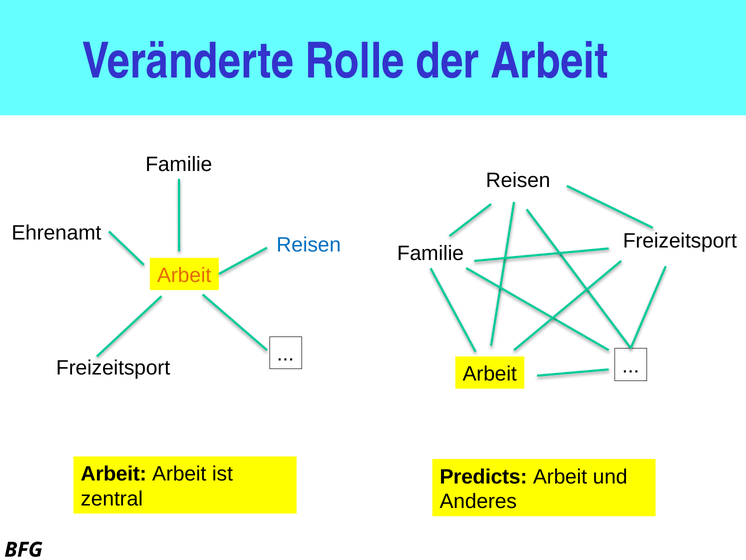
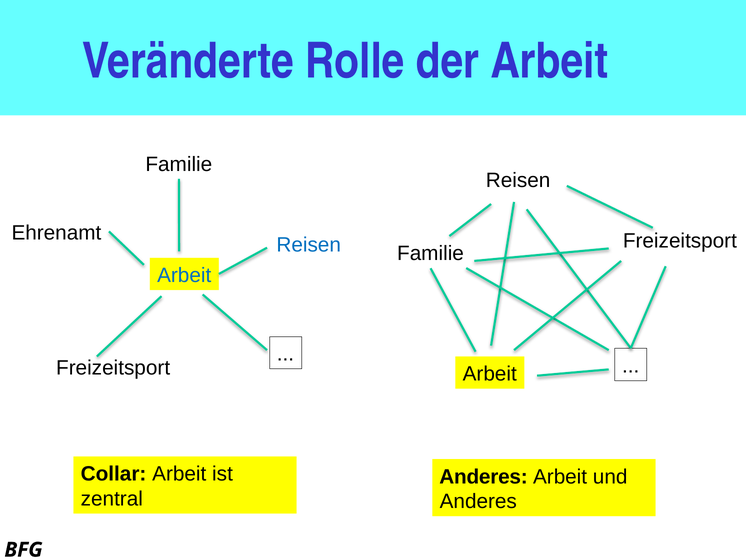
Arbeit colour: orange -> blue (184, 275)
Arbeit: Arbeit -> Collar (114, 474)
Predicts: Predicts -> Anderes (483, 476)
